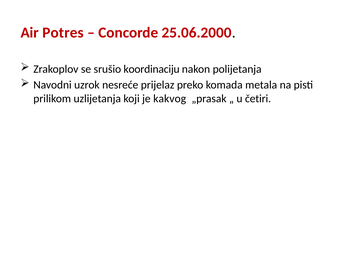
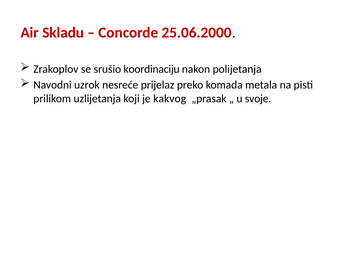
Potres: Potres -> Skladu (63, 33)
četiri: četiri -> svoje (258, 99)
